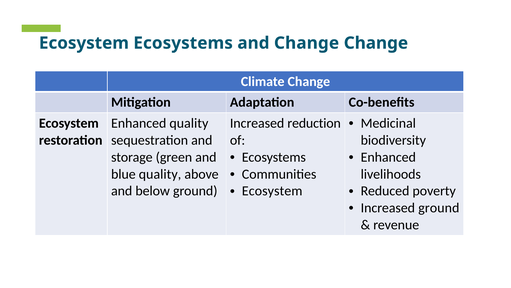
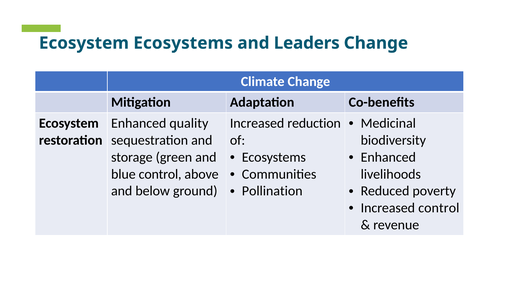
and Change: Change -> Leaders (307, 43)
blue quality: quality -> control (160, 174)
Ecosystem: Ecosystem -> Pollination (272, 191)
Increased ground: ground -> control (439, 208)
